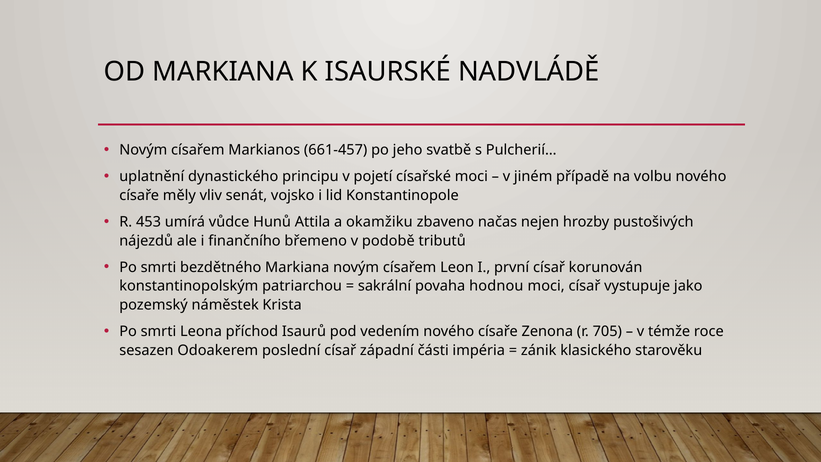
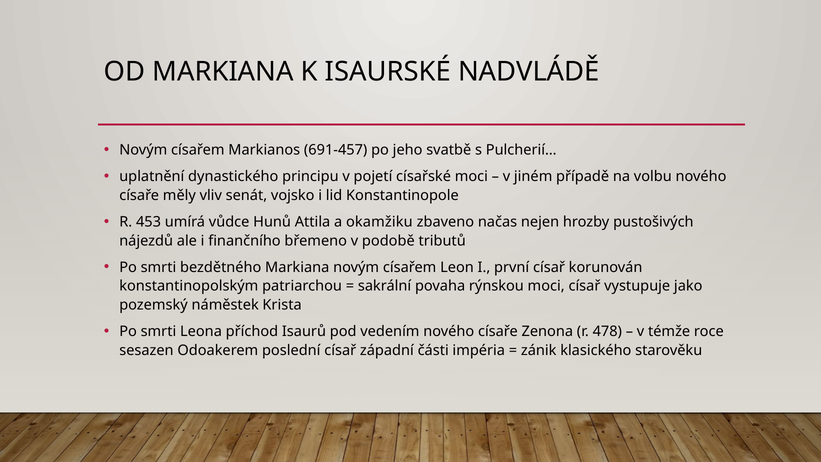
661-457: 661-457 -> 691-457 (336, 150)
hodnou: hodnou -> rýnskou (496, 286)
705: 705 -> 478 (607, 331)
